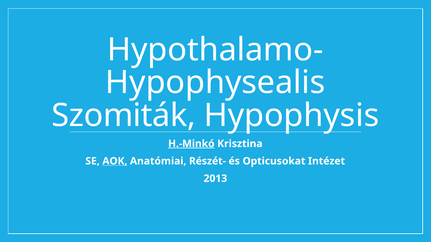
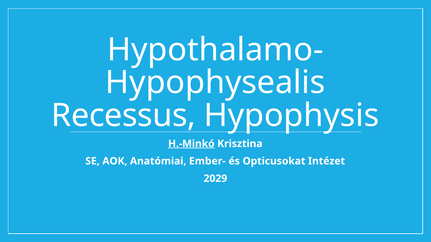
Szomiták: Szomiták -> Recessus (124, 116)
AOK underline: present -> none (115, 161)
Részét-: Részét- -> Ember- (207, 161)
2013: 2013 -> 2029 (215, 179)
